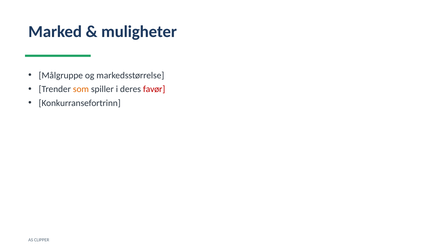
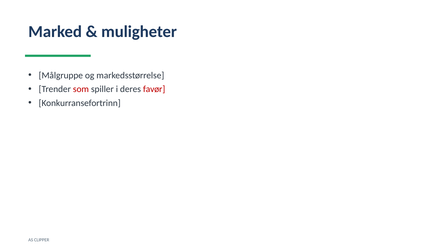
som colour: orange -> red (81, 89)
